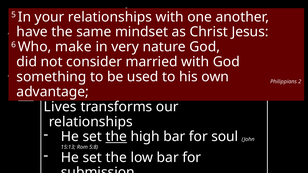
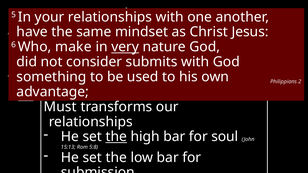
very underline: none -> present (125, 47)
married: married -> submits (152, 62)
Lives: Lives -> Must (60, 107)
